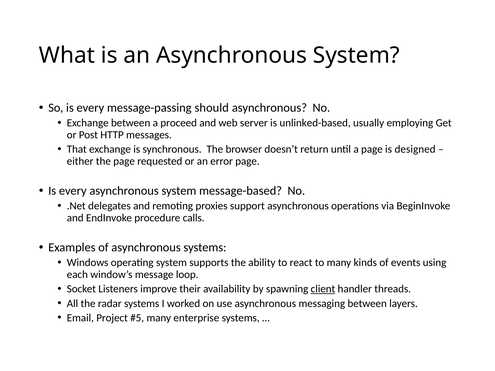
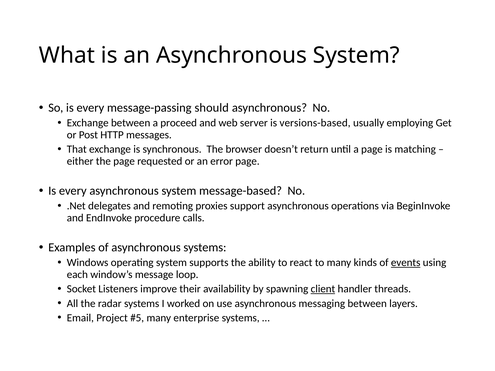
unlinked-based: unlinked-based -> versions-based (315, 123)
designed: designed -> matching (415, 149)
events underline: none -> present (406, 263)
